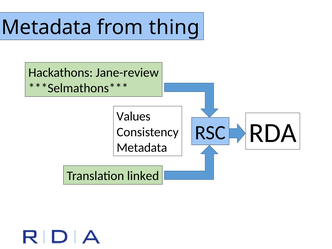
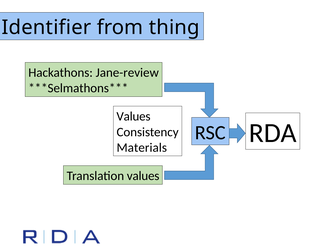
Metadata: Metadata -> Identifier (46, 27)
Metadata: Metadata -> Materials (142, 147)
Translation linked: linked -> values (143, 176)
